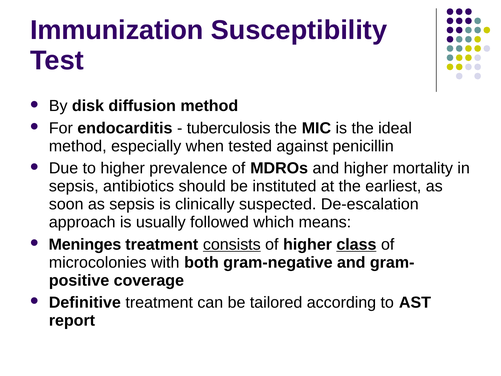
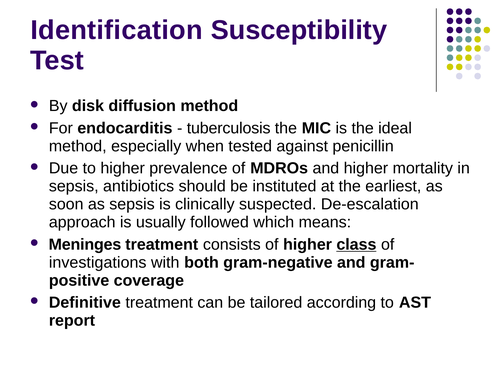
Immunization: Immunization -> Identification (117, 30)
consists underline: present -> none (232, 244)
microcolonies: microcolonies -> investigations (98, 262)
